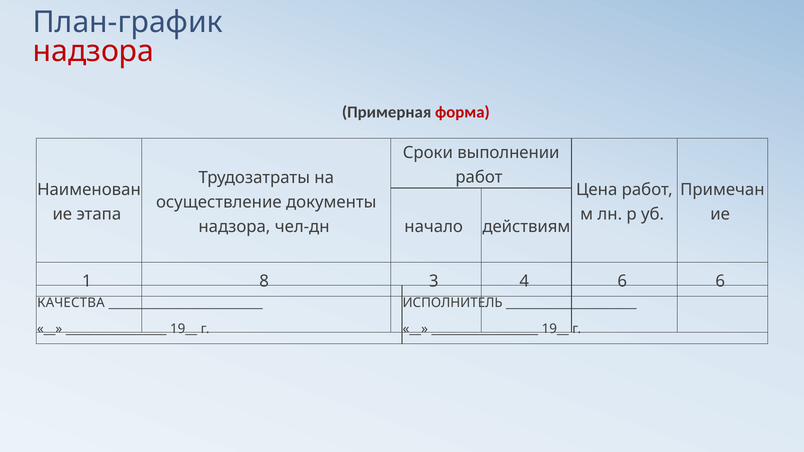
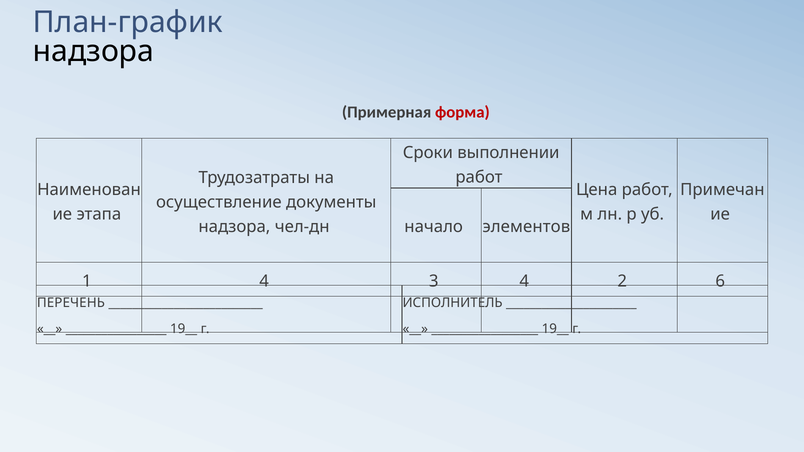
надзора colour: red -> black (93, 51)
действиям: действиям -> элементов (526, 227)
1 8: 8 -> 4 (264, 281)
4 6: 6 -> 2 (622, 281)
КАЧЕСТВА: КАЧЕСТВА -> ПЕРЕЧЕНЬ (71, 303)
